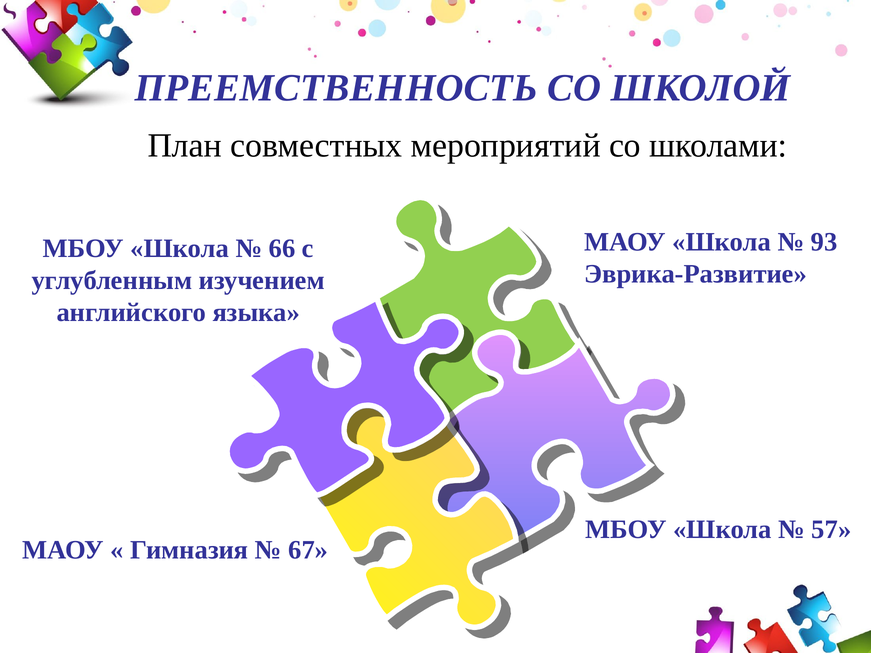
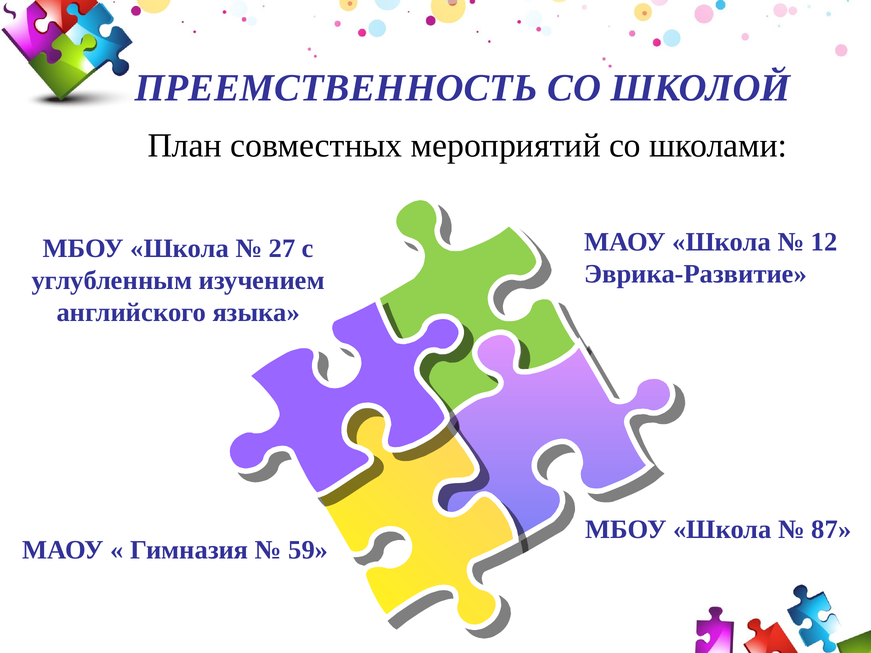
93: 93 -> 12 (824, 242)
66: 66 -> 27 (282, 249)
57: 57 -> 87 (831, 530)
67: 67 -> 59 (308, 550)
